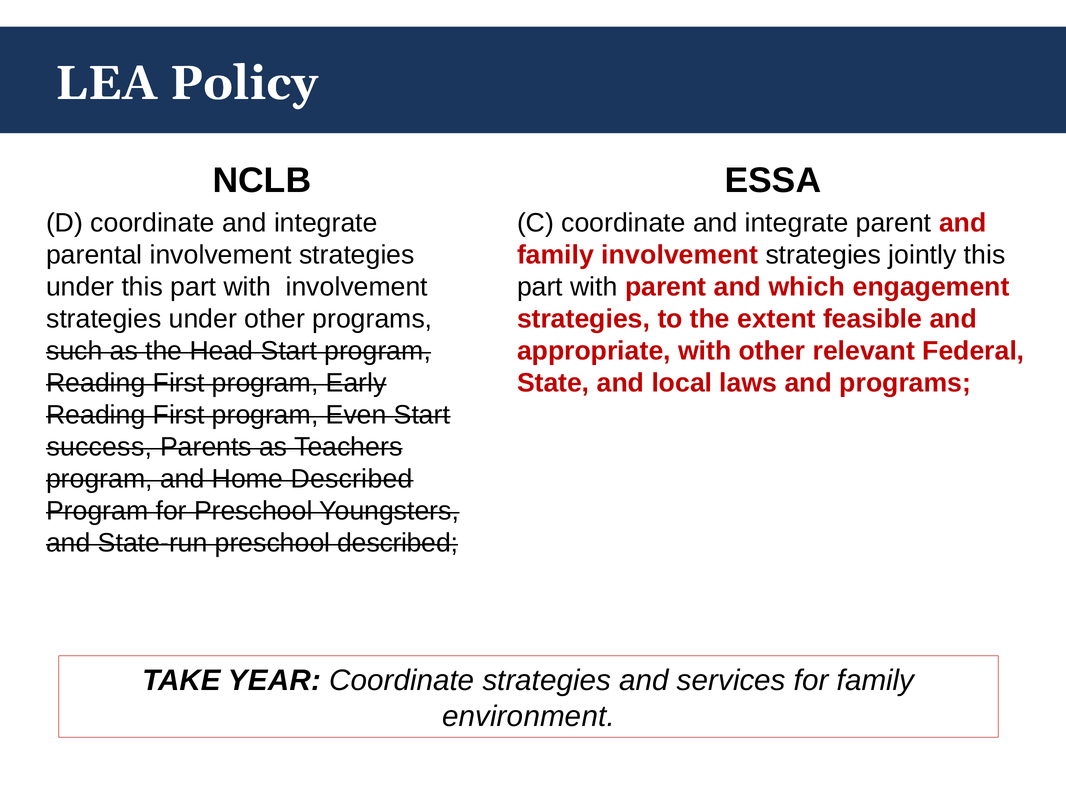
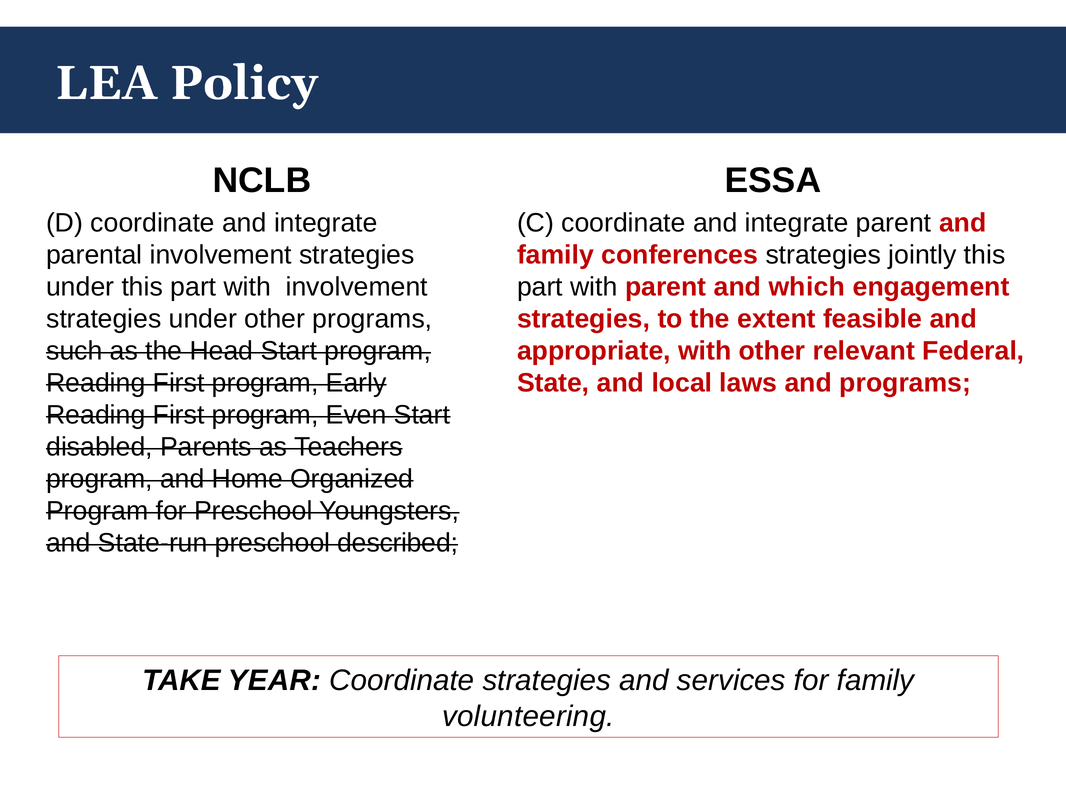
family involvement: involvement -> conferences (680, 255)
success: success -> disabled (99, 447)
Home Described: Described -> Organized (352, 479)
environment: environment -> volunteering (528, 716)
